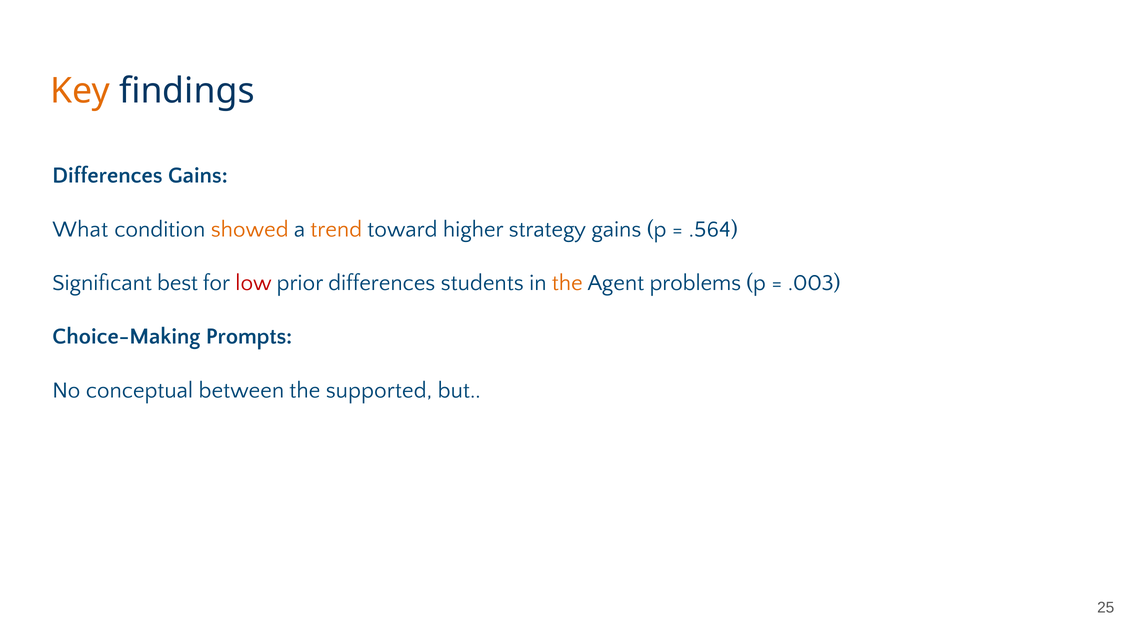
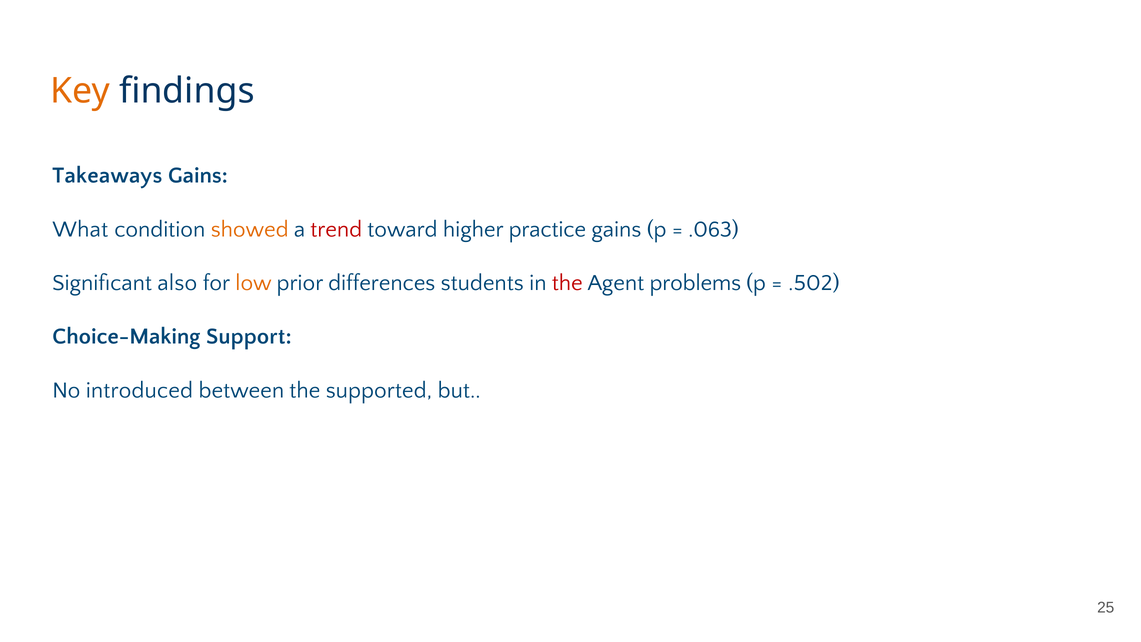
Differences: Differences -> Takeaways (107, 175)
trend colour: orange -> red (336, 229)
strategy: strategy -> practice (547, 229)
.564: .564 -> .063 (714, 229)
best: best -> also (177, 283)
low colour: red -> orange (253, 283)
the colour: orange -> red (567, 283)
.003: .003 -> .502 (814, 283)
Prompts: Prompts -> Support (249, 336)
conceptual: conceptual -> introduced (139, 390)
